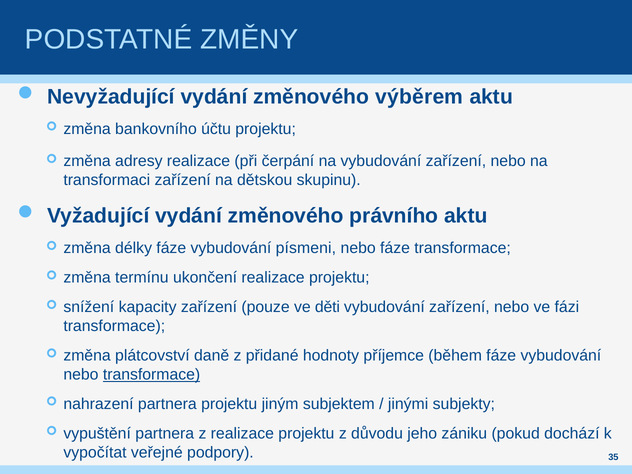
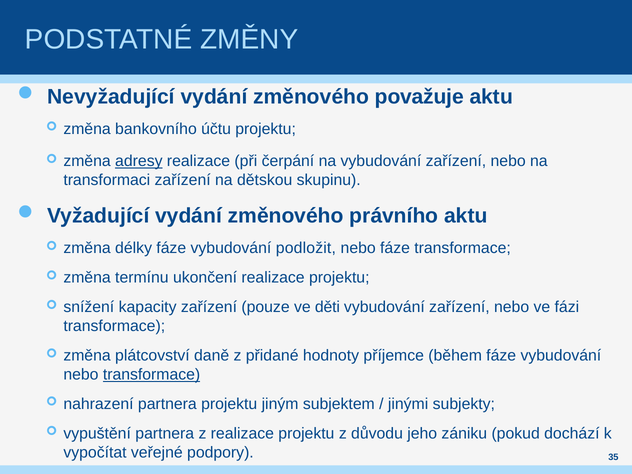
výběrem: výběrem -> považuje (419, 97)
adresy underline: none -> present (139, 161)
písmeni: písmeni -> podložit (306, 248)
